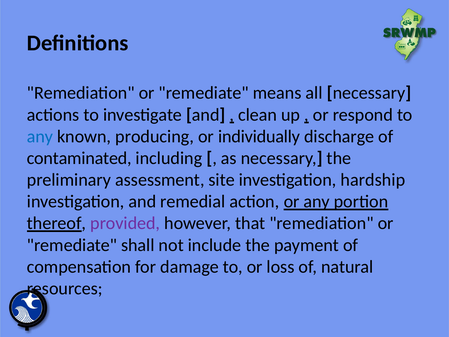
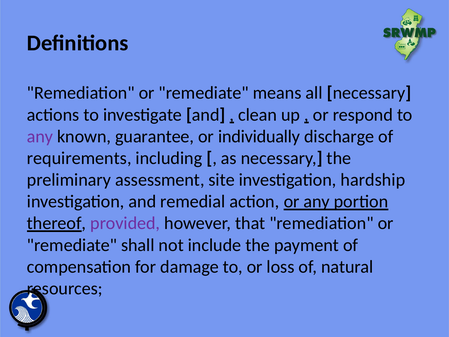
any colour: blue -> purple (40, 136)
producing: producing -> guarantee (155, 136)
contaminated: contaminated -> requirements (79, 158)
